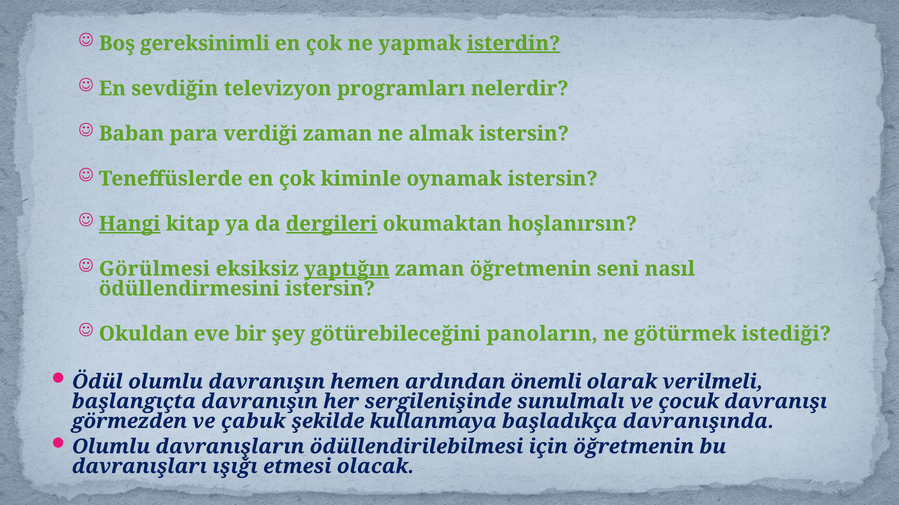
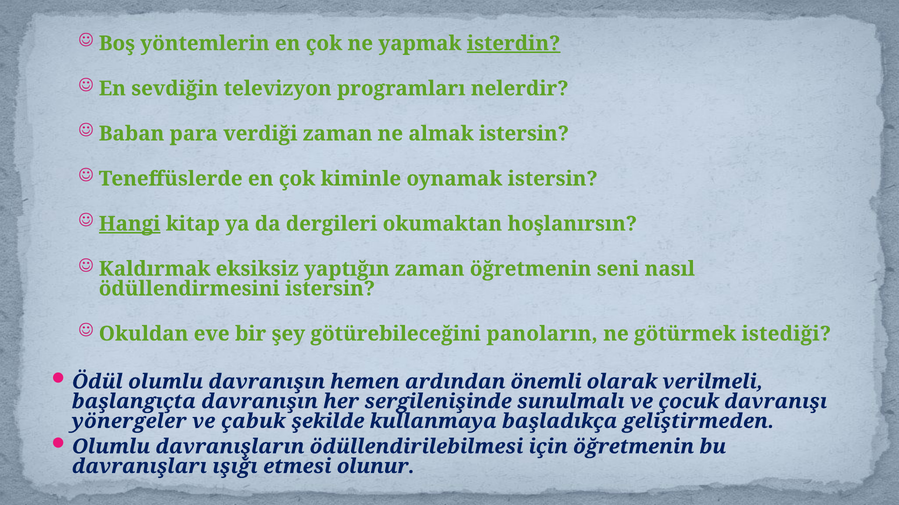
gereksinimli: gereksinimli -> yöntemlerin (205, 44)
dergileri underline: present -> none (332, 224)
Görülmesi: Görülmesi -> Kaldırmak (155, 269)
yaptığın underline: present -> none (347, 269)
görmezden: görmezden -> yönergeler (129, 422)
davranışında: davranışında -> geliştirmeden (698, 422)
olacak: olacak -> olunur (376, 467)
